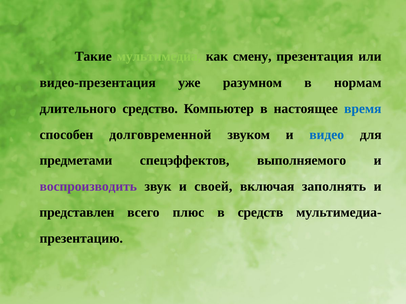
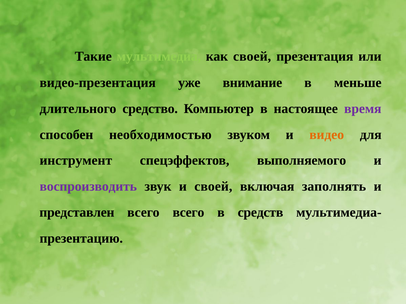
как смену: смену -> своей (252, 56)
разумном: разумном -> внимание (252, 83)
нормам: нормам -> меньше (358, 83)
время colour: blue -> purple (363, 109)
долговременной: долговременной -> необходимостью (160, 135)
видео colour: blue -> orange (327, 135)
предметами: предметами -> инструмент (76, 161)
всего плюс: плюс -> всего (188, 213)
